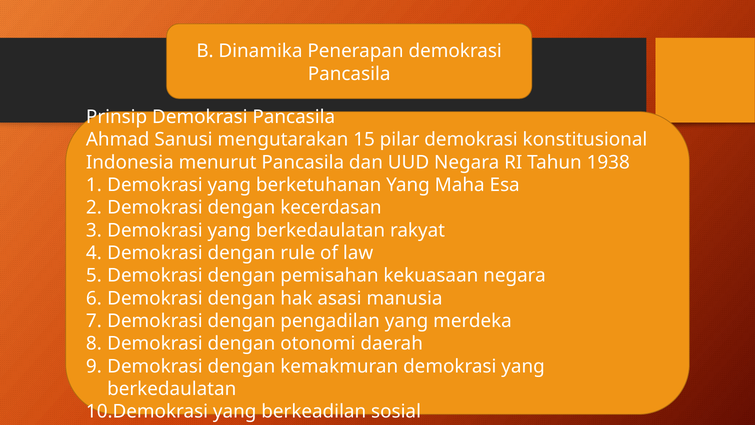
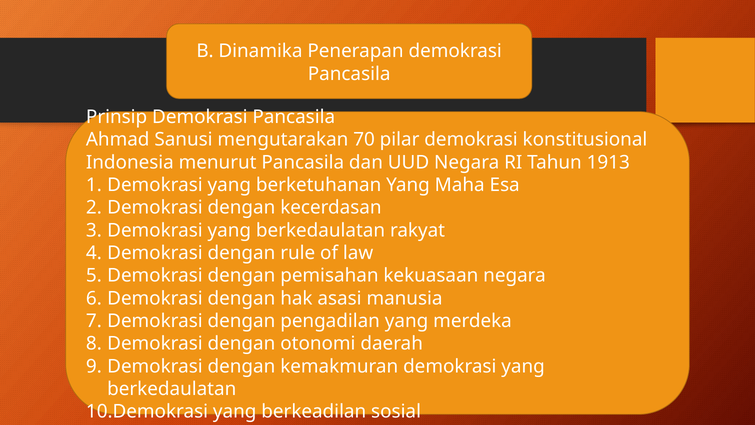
15: 15 -> 70 (364, 140)
1938: 1938 -> 1913 (608, 162)
